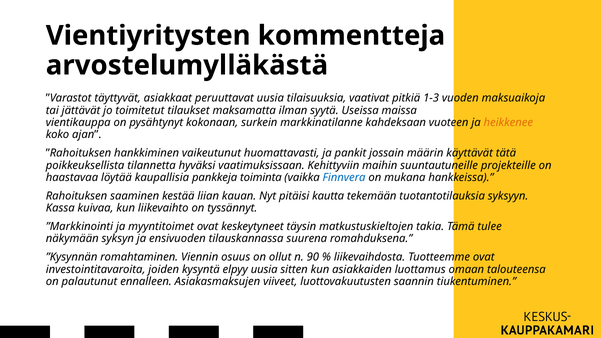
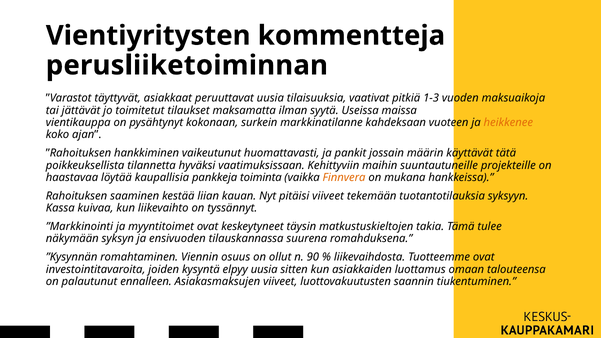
arvostelumylläkästä: arvostelumylläkästä -> perusliiketoiminnan (187, 65)
Finnvera colour: blue -> orange (344, 178)
pitäisi kautta: kautta -> viiveet (328, 196)
